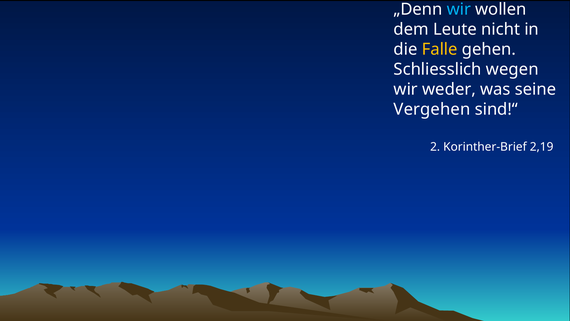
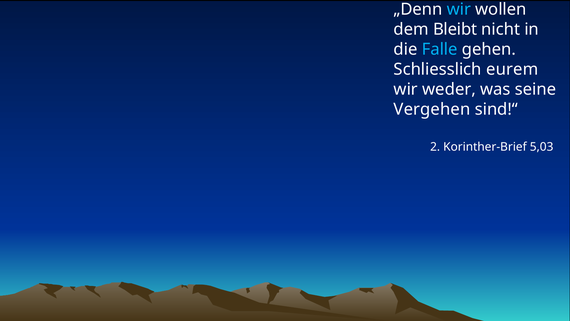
Leute: Leute -> Bleibt (455, 29)
Falle colour: yellow -> light blue (440, 49)
wegen: wegen -> eurem (512, 69)
2,19: 2,19 -> 5,03 (542, 147)
